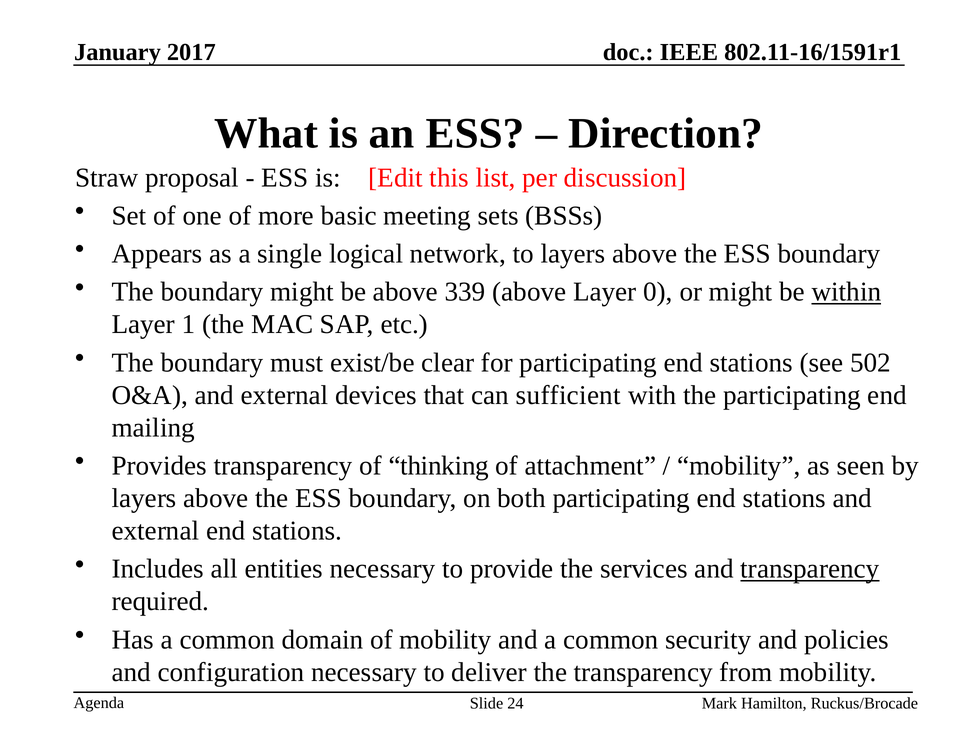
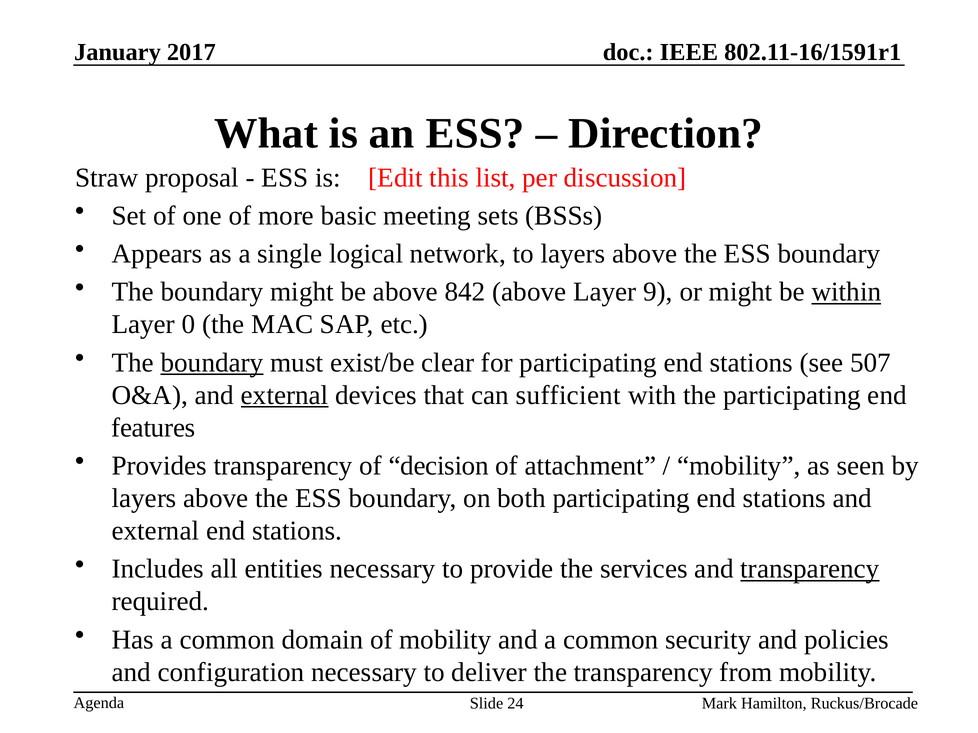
339: 339 -> 842 (465, 292)
0: 0 -> 9 (658, 292)
1: 1 -> 0 (189, 325)
boundary underline: none -> present (212, 363)
502: 502 -> 507 (871, 363)
external underline: none -> present (285, 395)
mailing: mailing -> features (153, 428)
thinking: thinking -> decision (439, 466)
